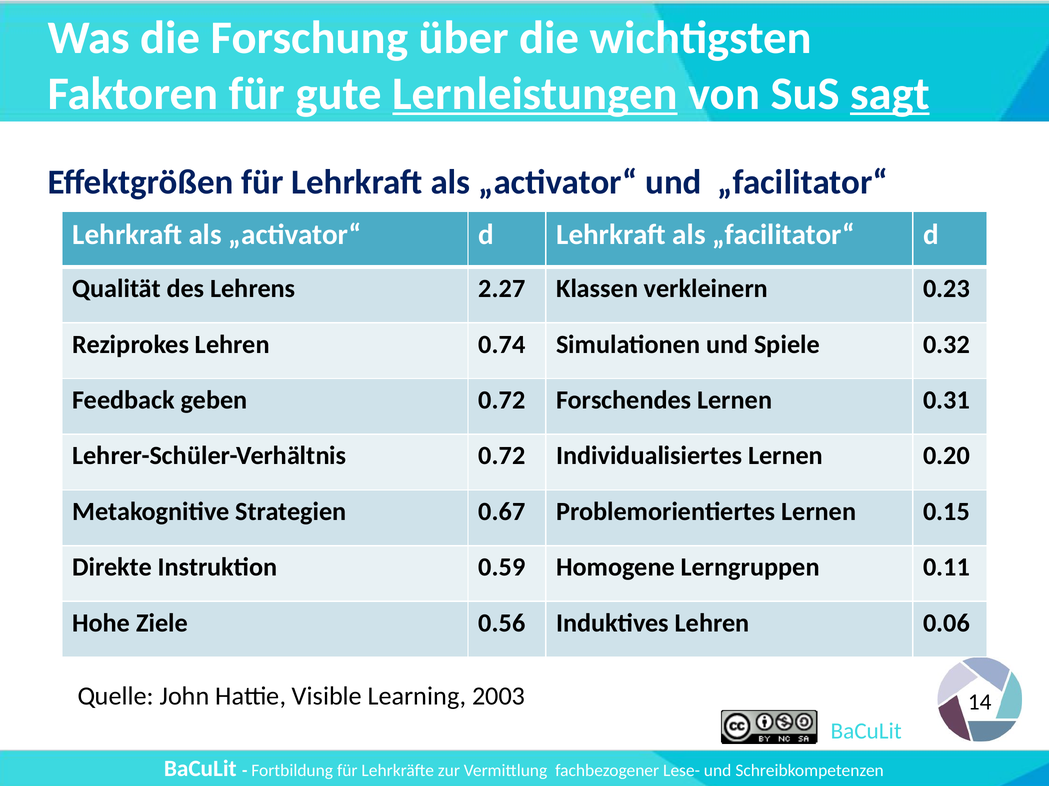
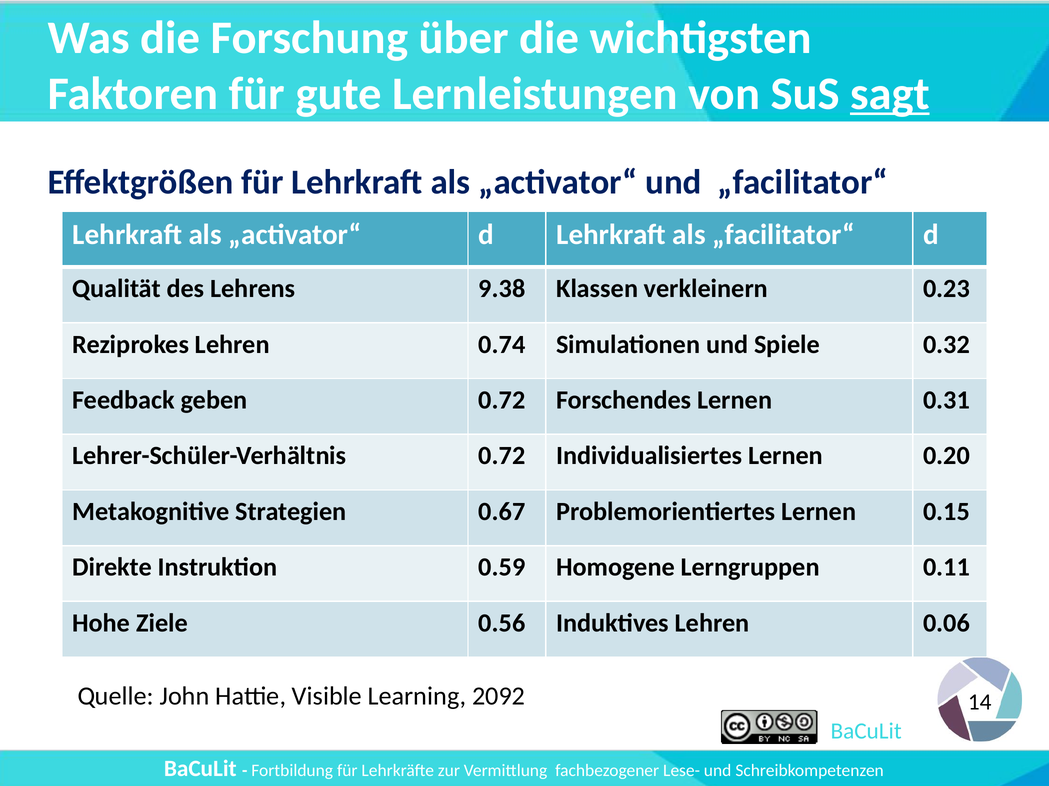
Lernleistungen underline: present -> none (535, 94)
2.27: 2.27 -> 9.38 (502, 289)
2003: 2003 -> 2092 (499, 697)
